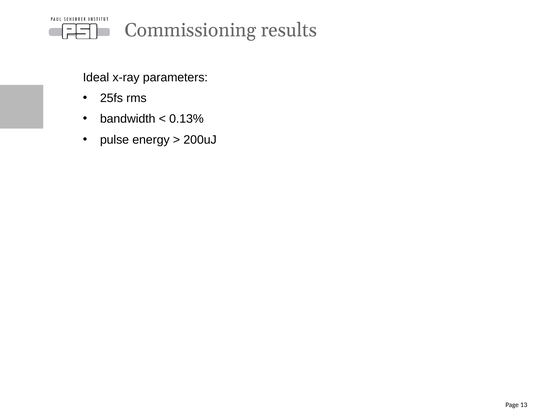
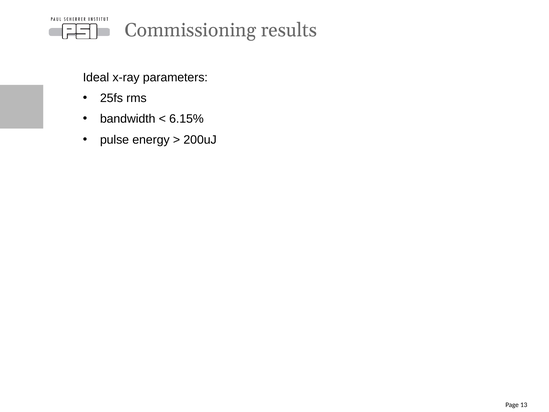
0.13%: 0.13% -> 6.15% (186, 119)
